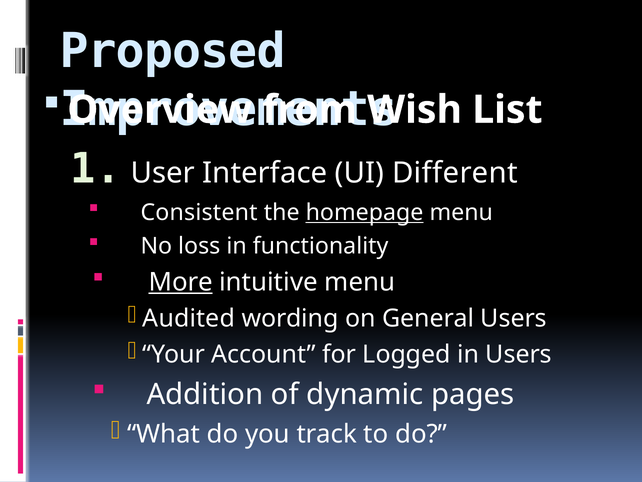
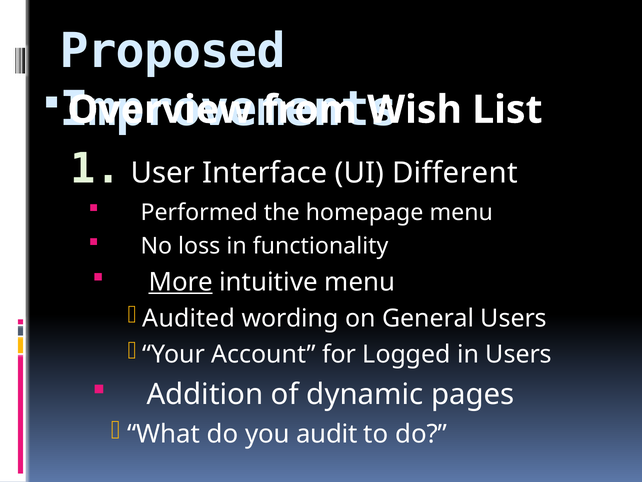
Consistent: Consistent -> Performed (199, 212)
homepage underline: present -> none (365, 212)
track: track -> audit (327, 434)
